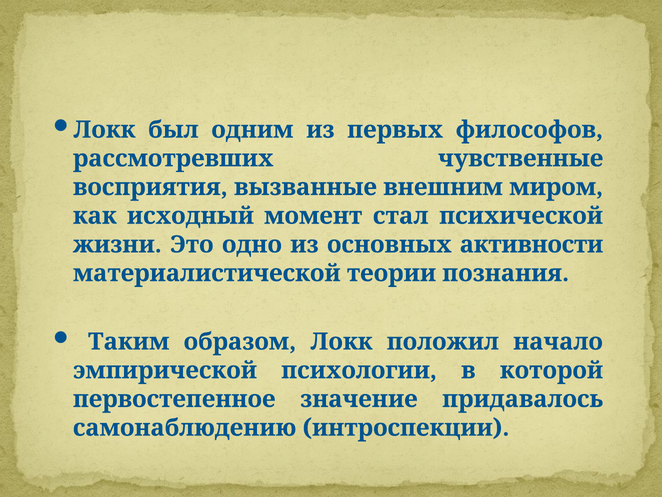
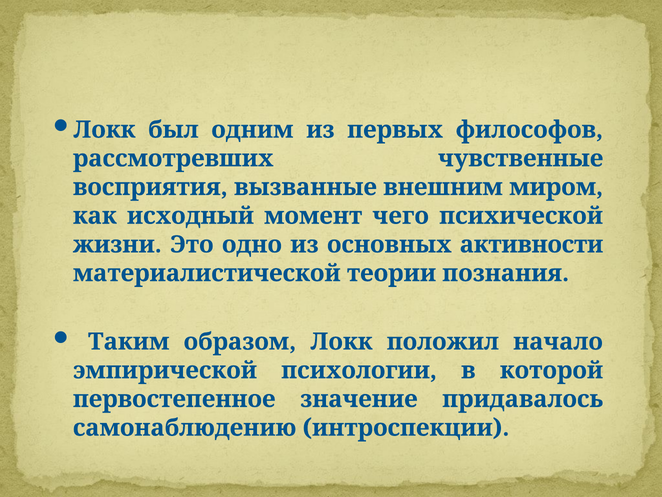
стал: стал -> чего (401, 216)
